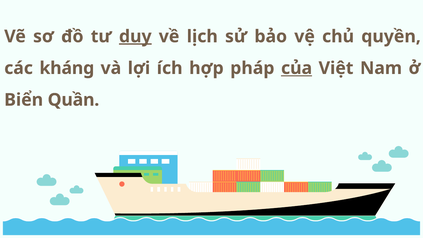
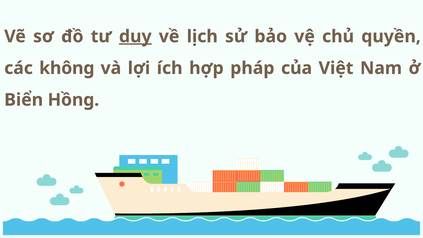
kháng: kháng -> không (67, 68)
của underline: present -> none (297, 68)
Quần: Quần -> Hồng (73, 100)
